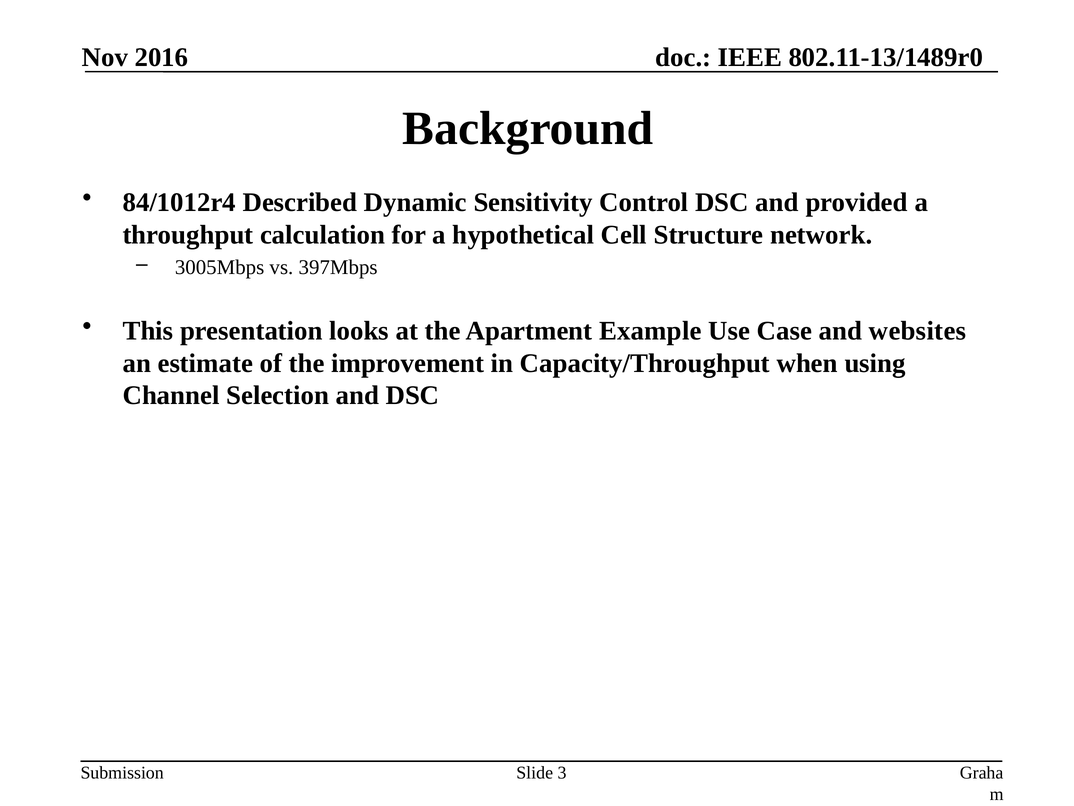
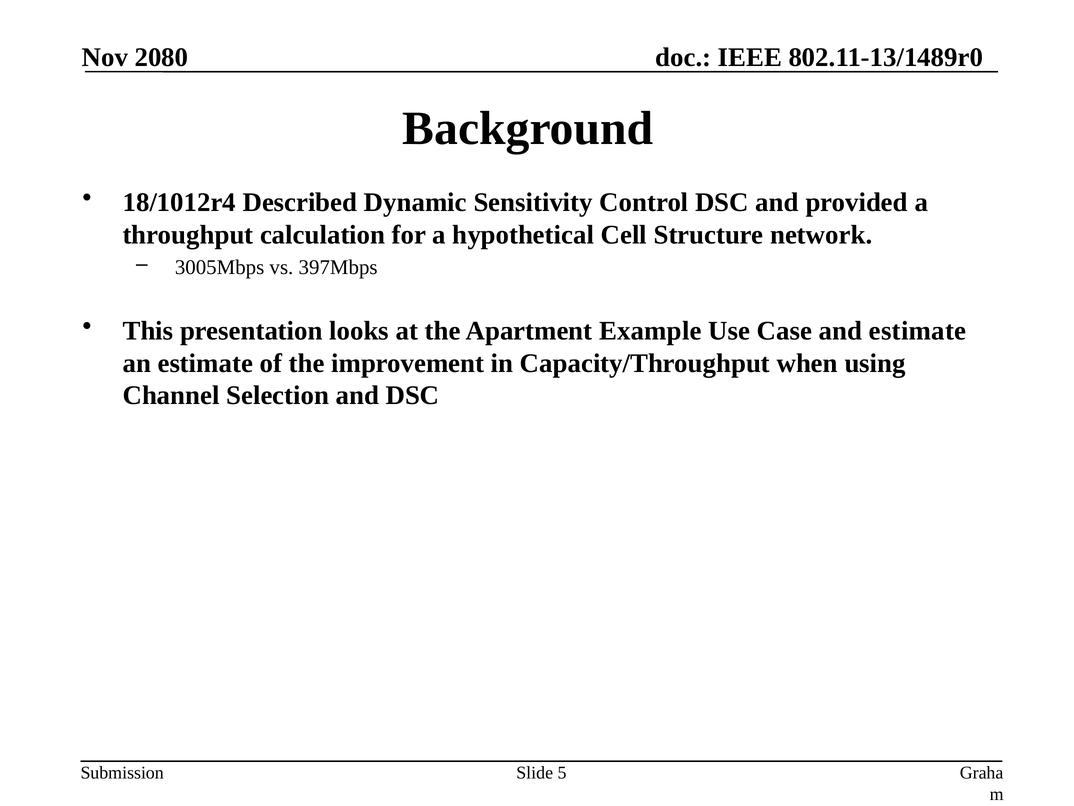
2016: 2016 -> 2080 (161, 57)
84/1012r4: 84/1012r4 -> 18/1012r4 (179, 202)
and websites: websites -> estimate (918, 331)
3: 3 -> 5 (562, 773)
